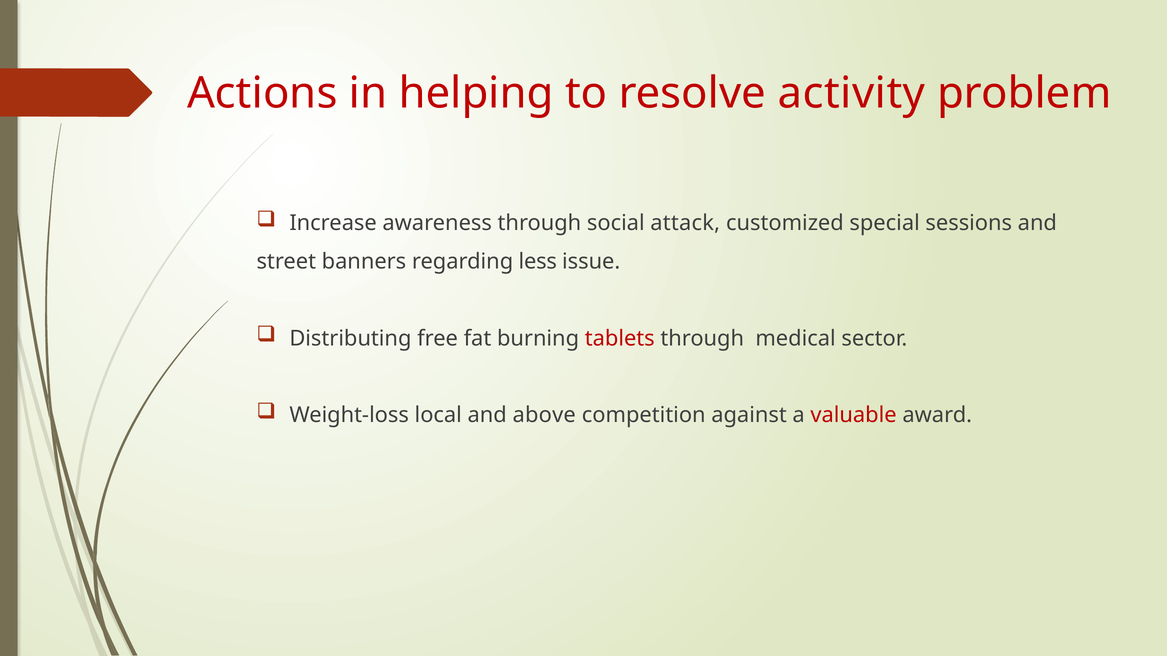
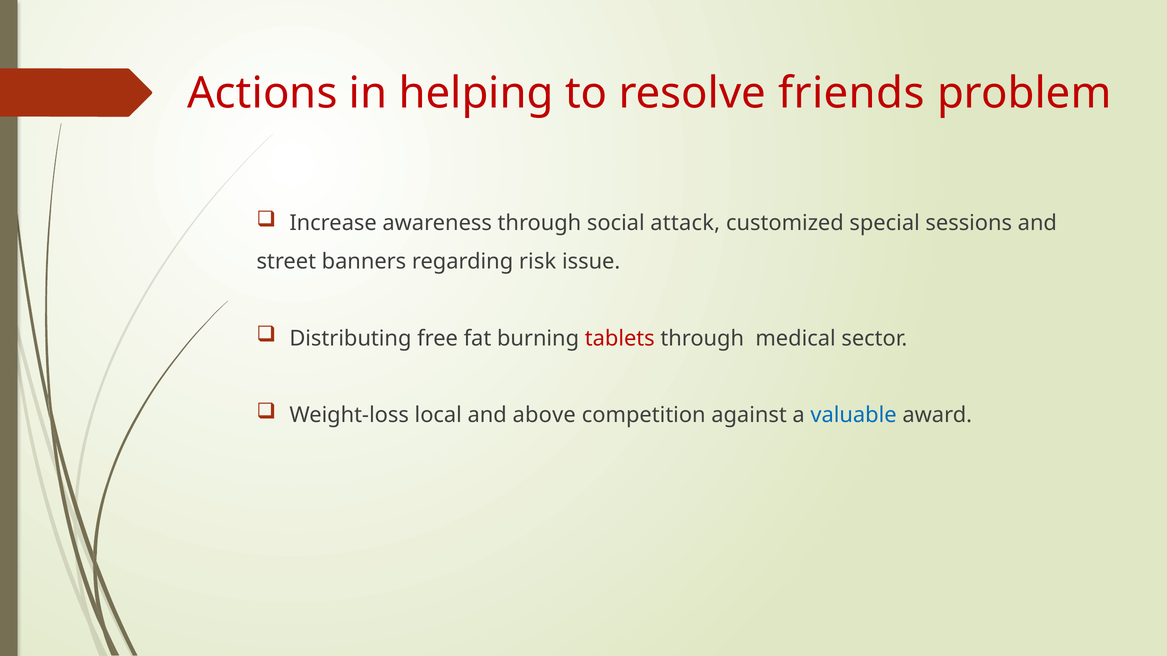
activity: activity -> friends (851, 93)
less: less -> risk (538, 262)
valuable colour: red -> blue (854, 415)
